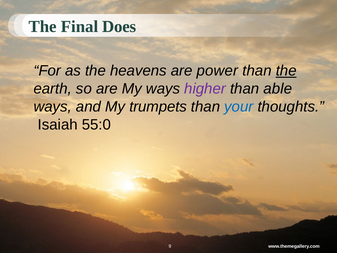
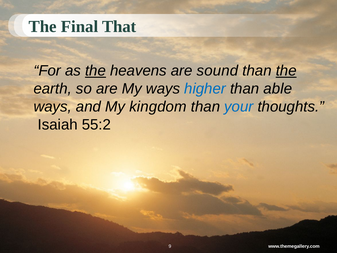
Does: Does -> That (119, 26)
the underline: none -> present (95, 71)
power: power -> sound (217, 71)
higher colour: purple -> blue (205, 89)
trumpets: trumpets -> kingdom (158, 107)
55:0: 55:0 -> 55:2 (96, 125)
